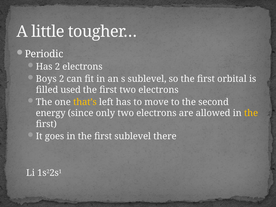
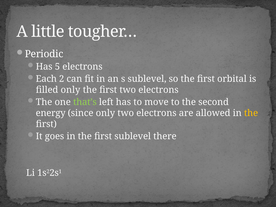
Has 2: 2 -> 5 (57, 67)
Boys: Boys -> Each (46, 79)
filled used: used -> only (70, 90)
that’s colour: yellow -> light green (85, 102)
